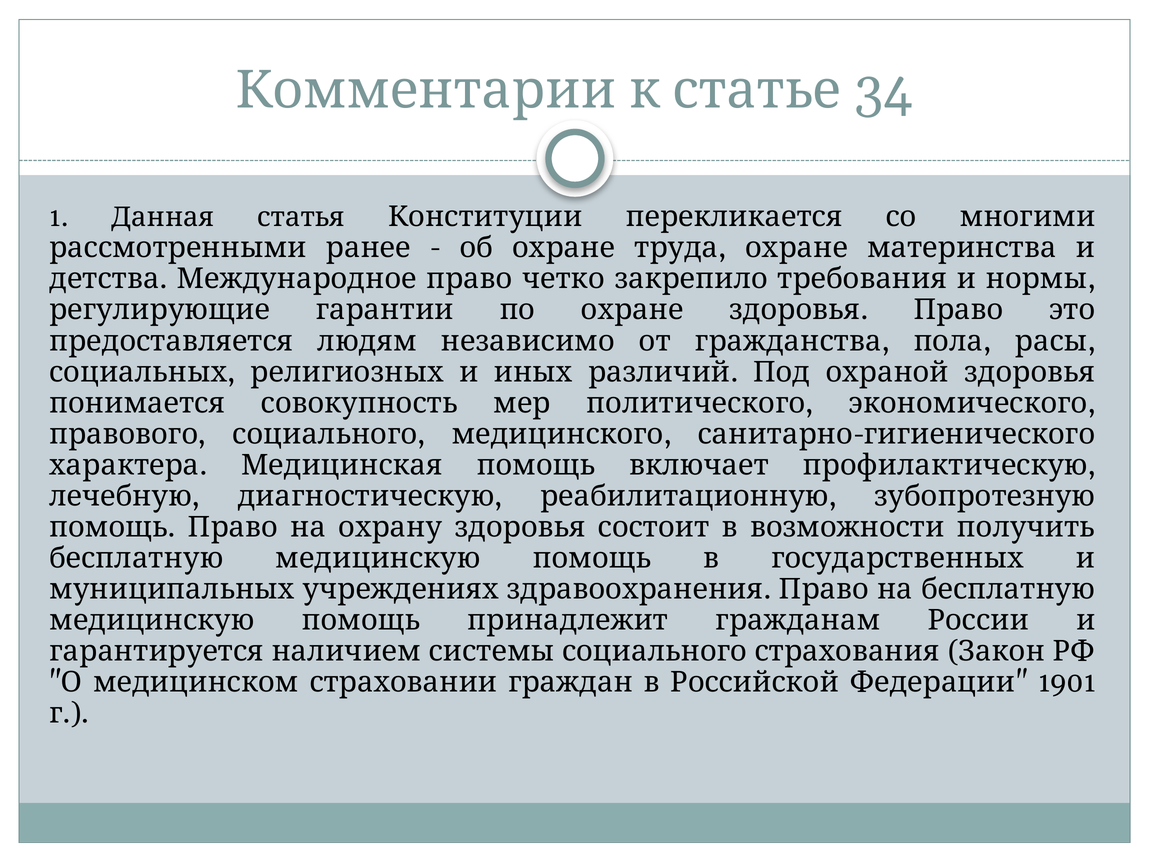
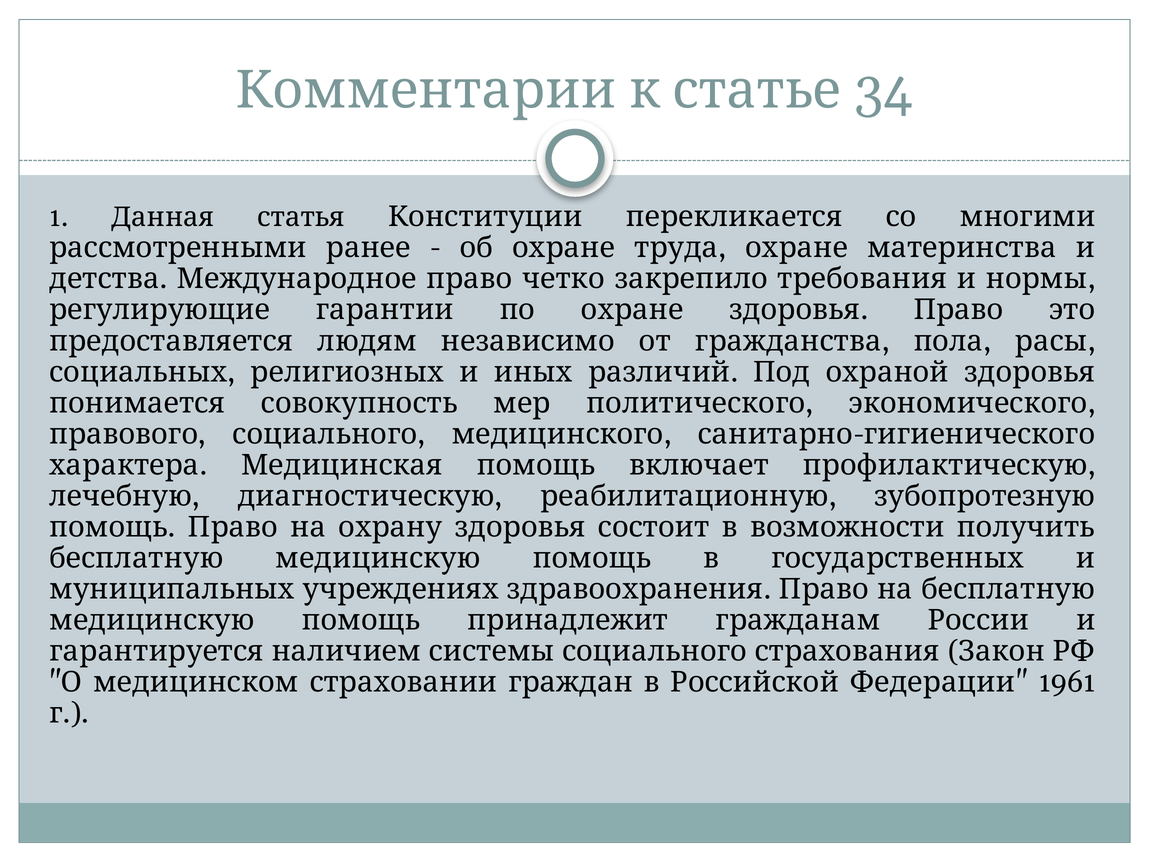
1901: 1901 -> 1961 (1067, 683)
